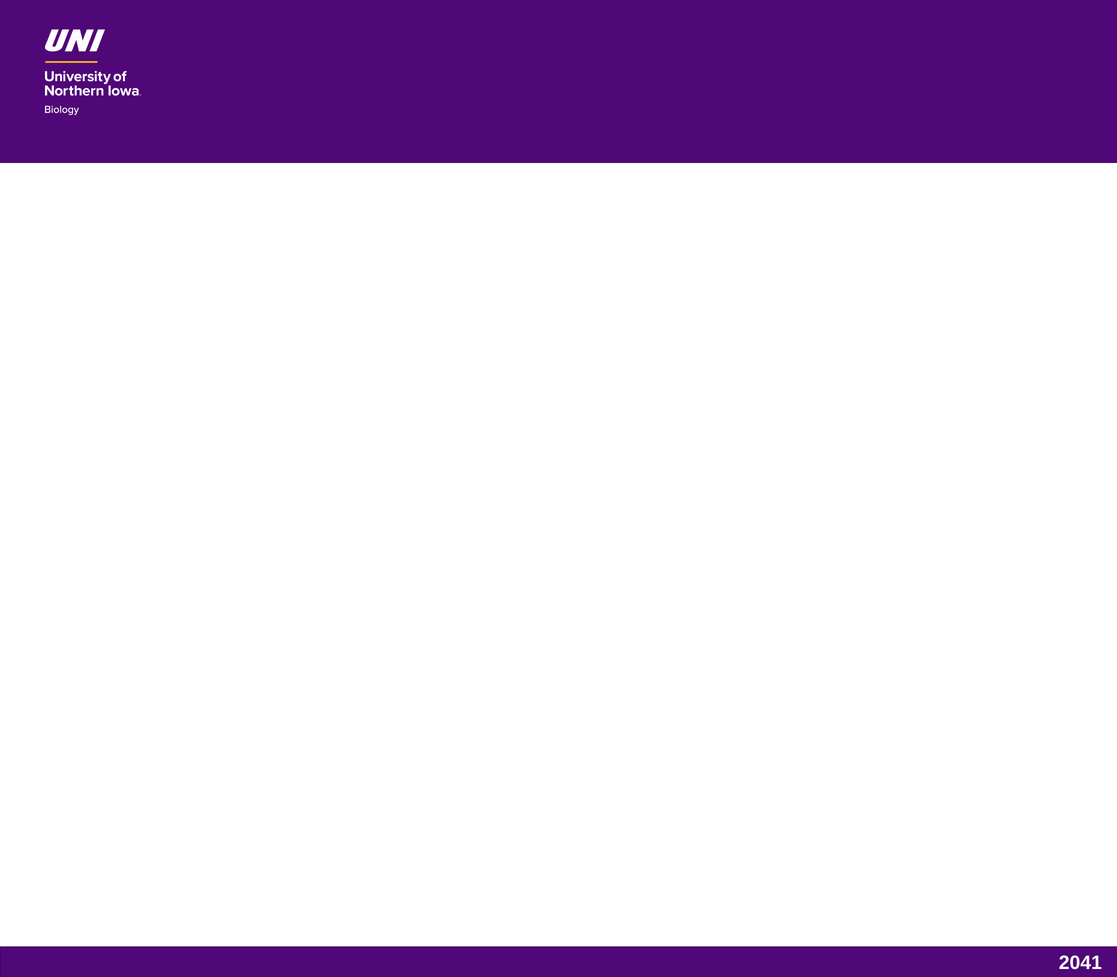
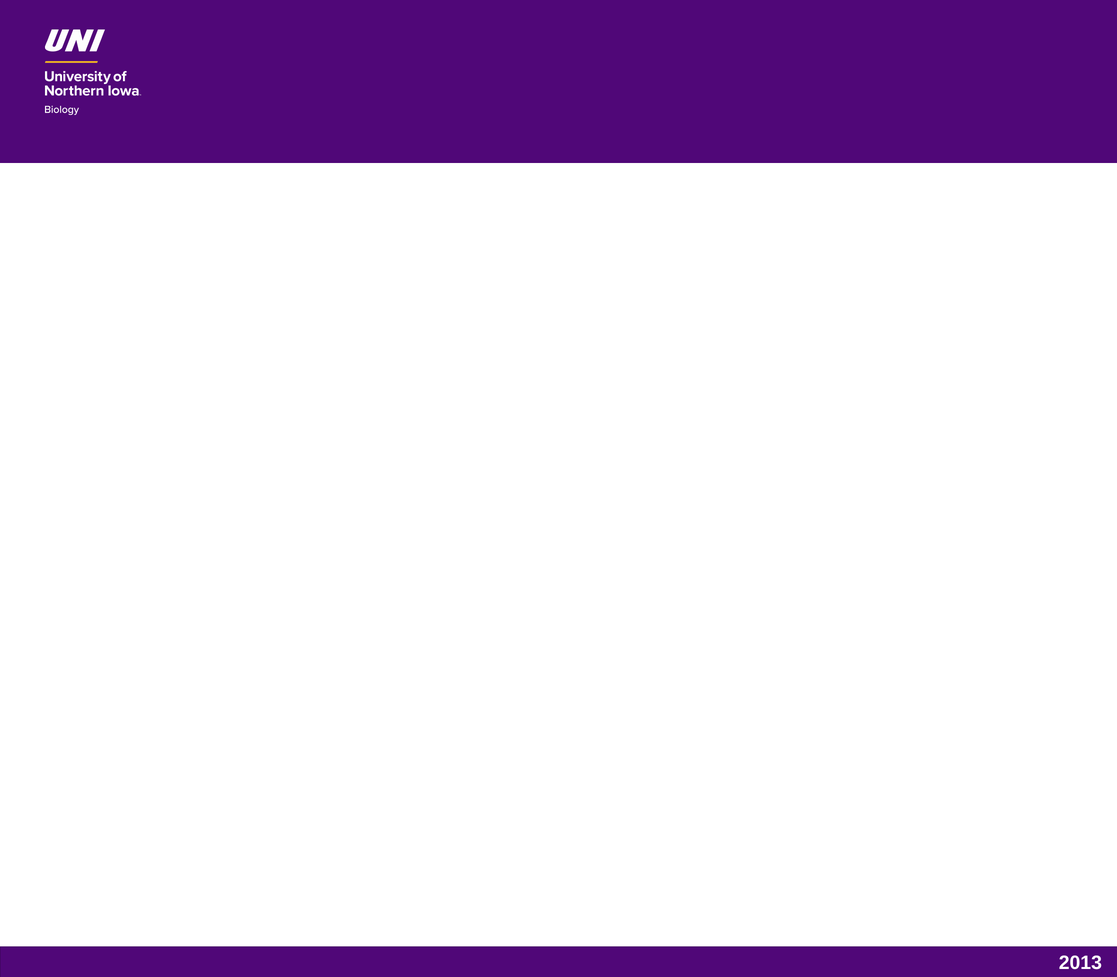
2041: 2041 -> 2013 (1080, 963)
